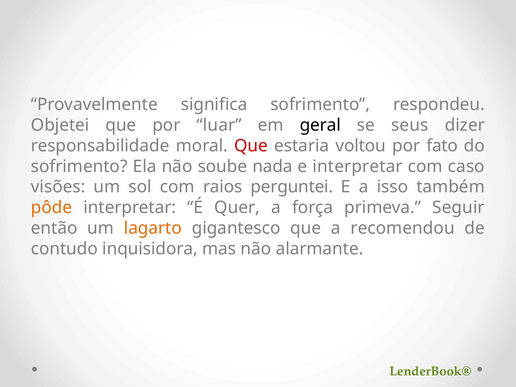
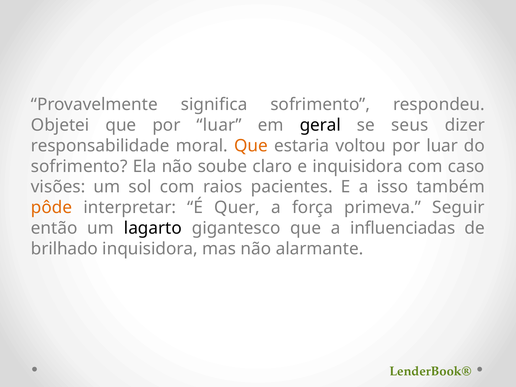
Que colour: red -> orange (251, 146)
fato: fato -> luar (442, 146)
nada: nada -> claro (272, 166)
e interpretar: interpretar -> inquisidora (358, 166)
perguntei: perguntei -> pacientes (292, 187)
lagarto colour: orange -> black (153, 228)
recomendou: recomendou -> influenciadas (403, 228)
contudo: contudo -> brilhado (64, 249)
